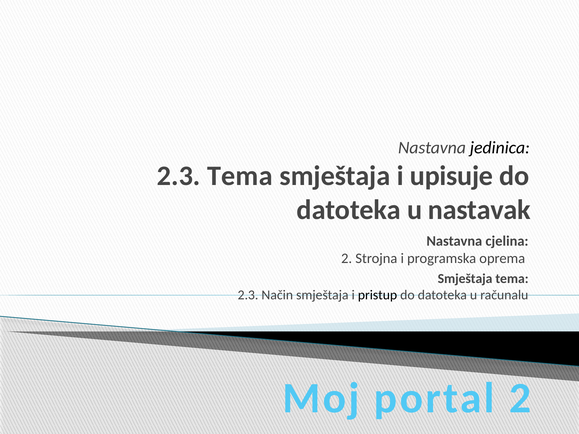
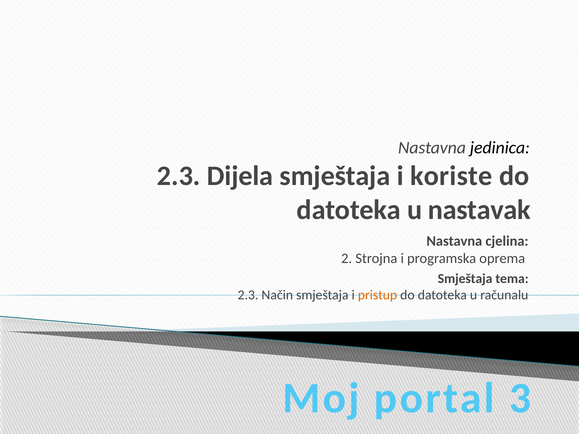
2.3 Tema: Tema -> Dijela (240, 176)
upisuje: upisuje -> koriste (451, 176)
pristup colour: black -> orange (377, 295)
portal 2: 2 -> 3 (520, 398)
